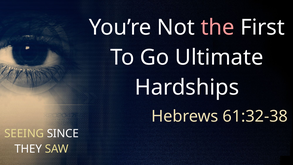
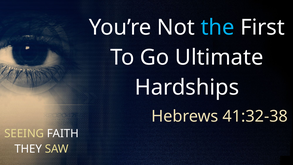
the colour: pink -> light blue (218, 27)
61:32-38: 61:32-38 -> 41:32-38 (255, 116)
SINCE: SINCE -> FAITH (63, 133)
